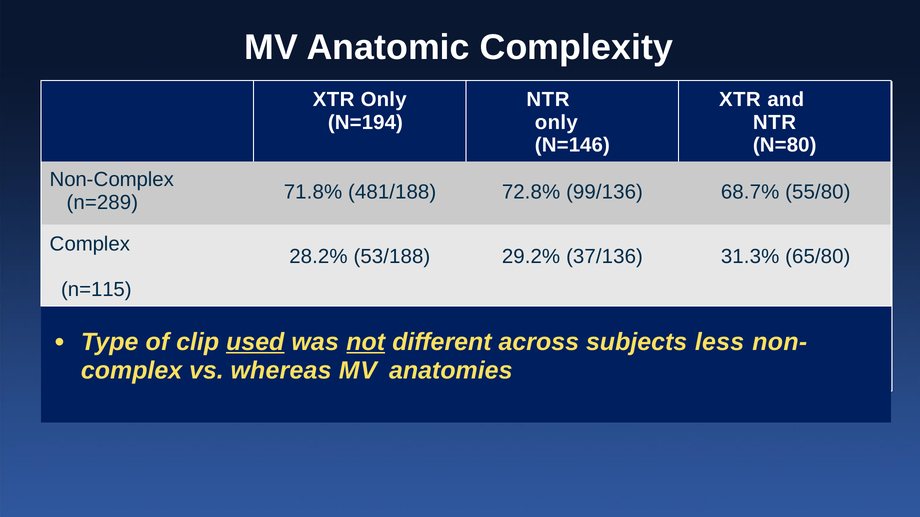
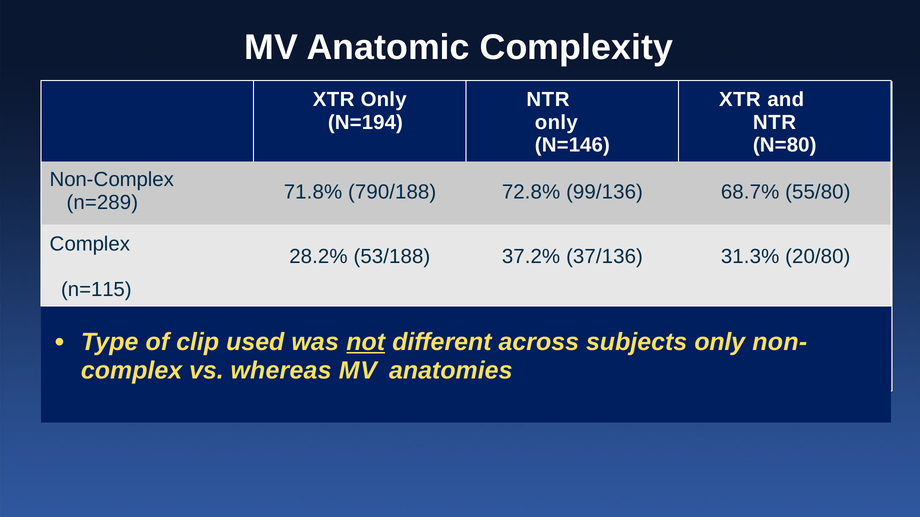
481/188: 481/188 -> 790/188 (392, 192)
29.2%: 29.2% -> 37.2% (531, 257)
65/80: 65/80 -> 20/80 (818, 257)
used underline: present -> none (255, 342)
subjects less: less -> only (720, 342)
